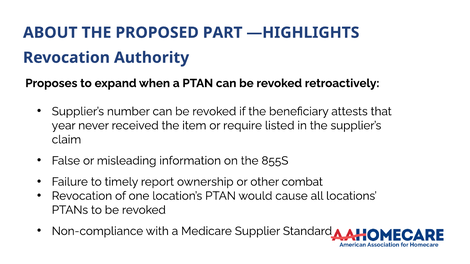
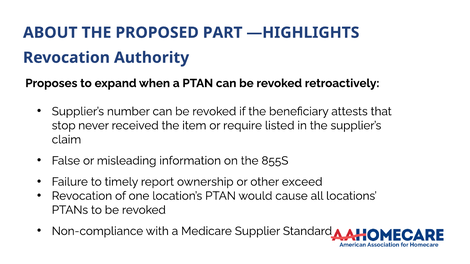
year: year -> stop (64, 126)
combat: combat -> exceed (302, 182)
